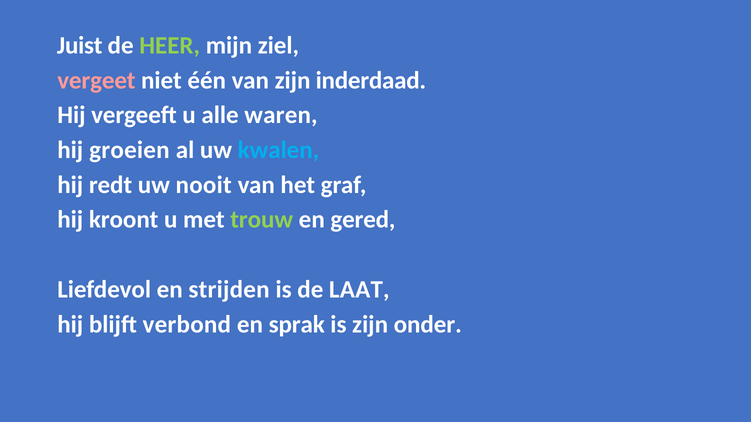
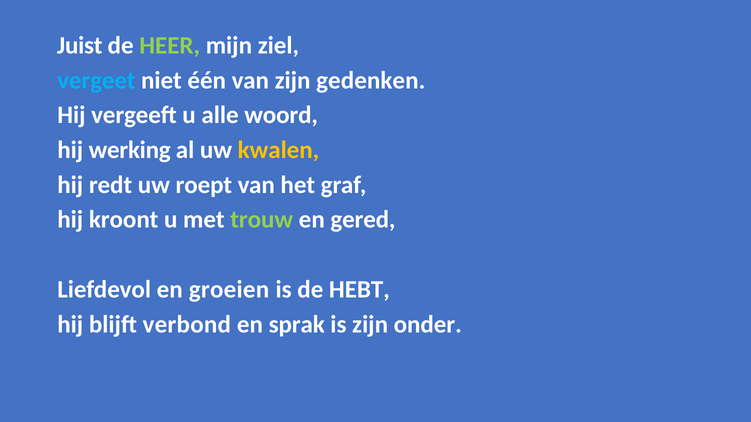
vergeet colour: pink -> light blue (96, 80)
inderdaad: inderdaad -> gedenken (371, 80)
waren: waren -> woord (281, 115)
groeien: groeien -> werking (130, 150)
kwalen colour: light blue -> yellow (278, 150)
nooit: nooit -> roept (204, 185)
strijden: strijden -> groeien (229, 290)
LAAT: LAAT -> HEBT (359, 290)
